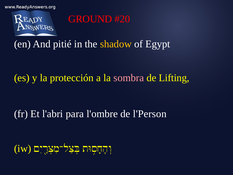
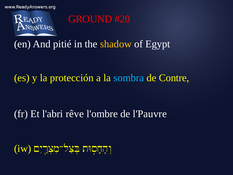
sombra colour: pink -> light blue (129, 78)
Lifting: Lifting -> Contre (174, 78)
para: para -> rêve (75, 114)
l'Person: l'Person -> l'Pauvre (150, 114)
